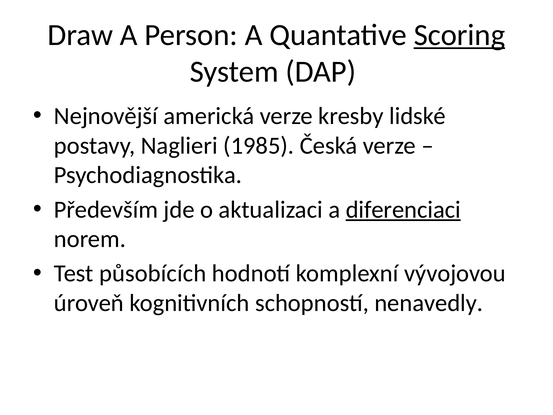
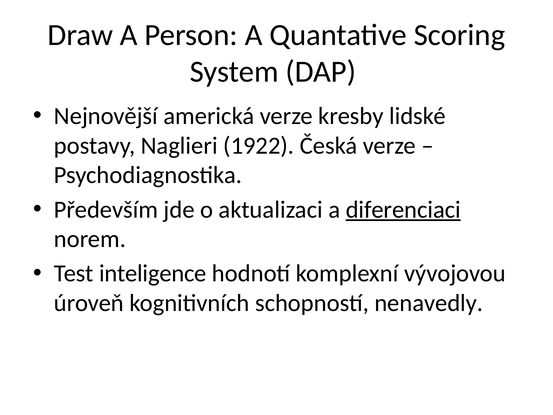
Scoring underline: present -> none (459, 35)
1985: 1985 -> 1922 (259, 146)
působících: působících -> inteligence (153, 273)
